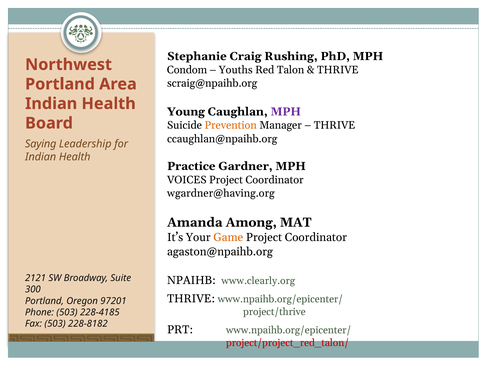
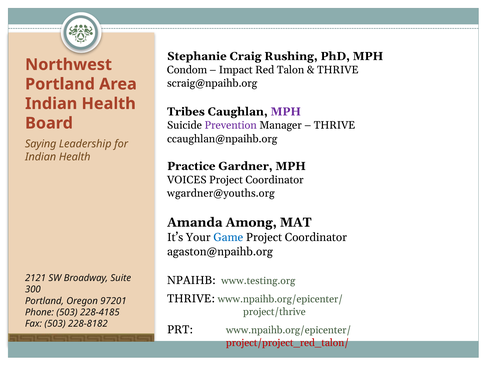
Youths: Youths -> Impact (236, 70)
Young: Young -> Tribes (186, 111)
Prevention colour: orange -> purple (231, 125)
wgardner@having.org: wgardner@having.org -> wgardner@youths.org (221, 193)
Game colour: orange -> blue (228, 237)
www.clearly.org: www.clearly.org -> www.testing.org (258, 280)
